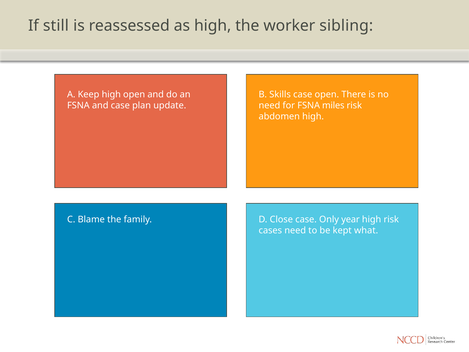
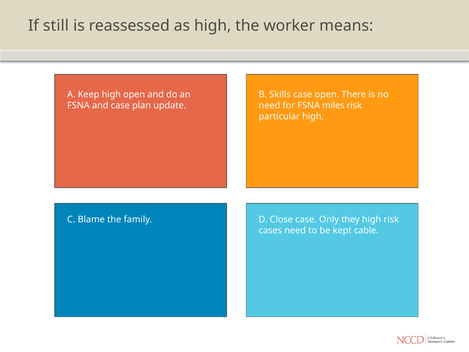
sibling: sibling -> means (346, 26)
abdomen: abdomen -> particular (279, 116)
year: year -> they (351, 219)
what: what -> cable (366, 230)
